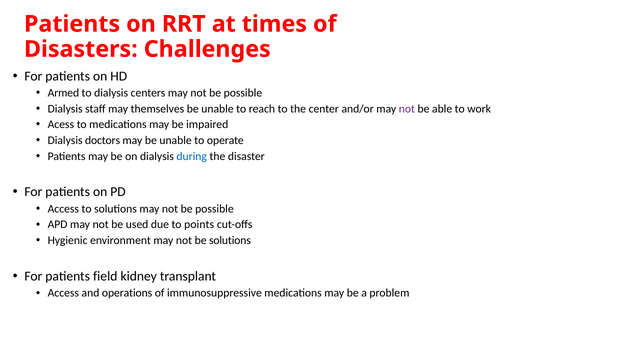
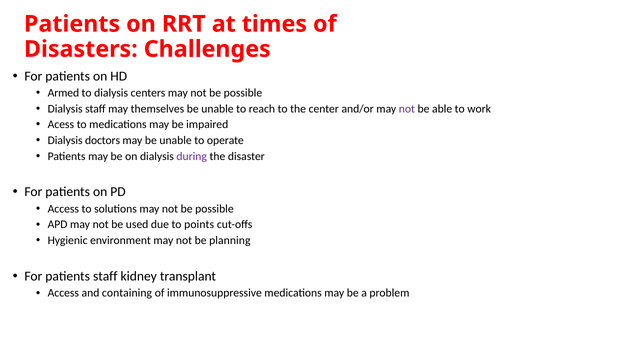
during colour: blue -> purple (192, 156)
be solutions: solutions -> planning (230, 240)
patients field: field -> staff (105, 276)
operations: operations -> containing (127, 293)
